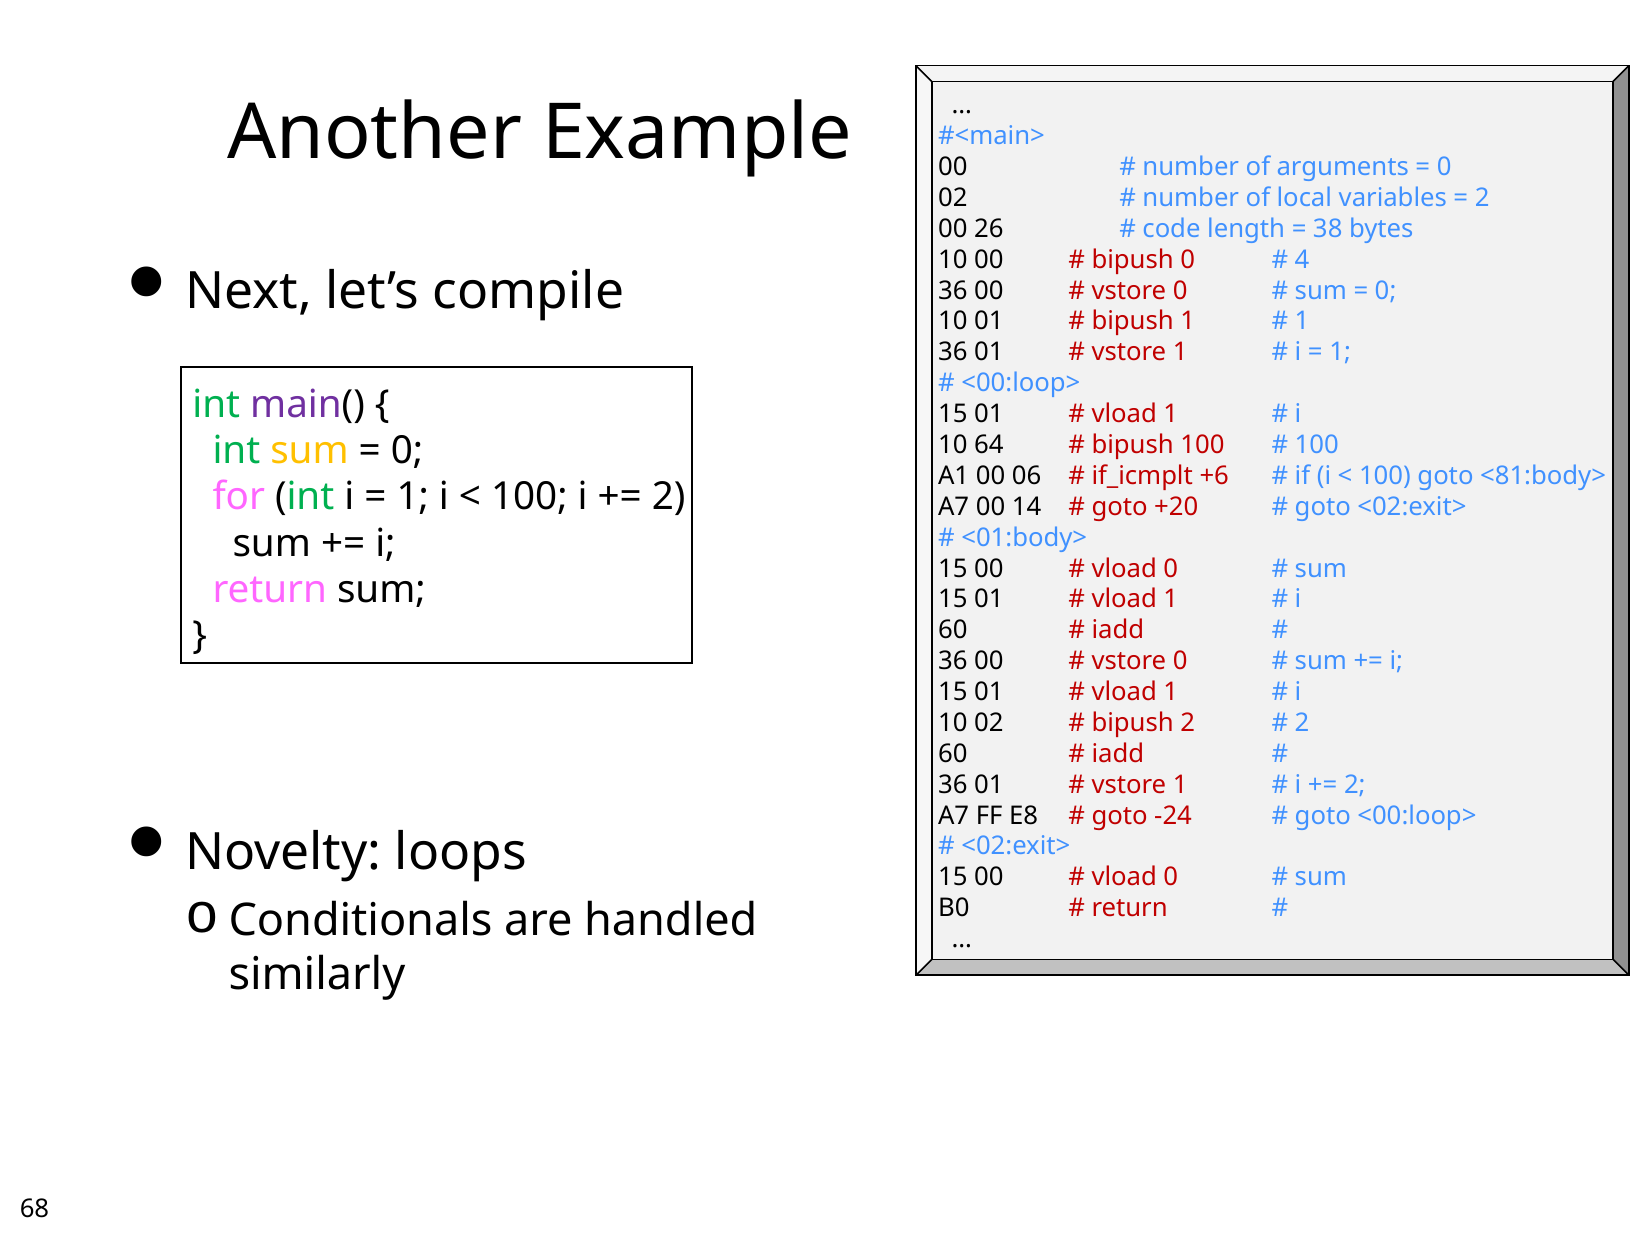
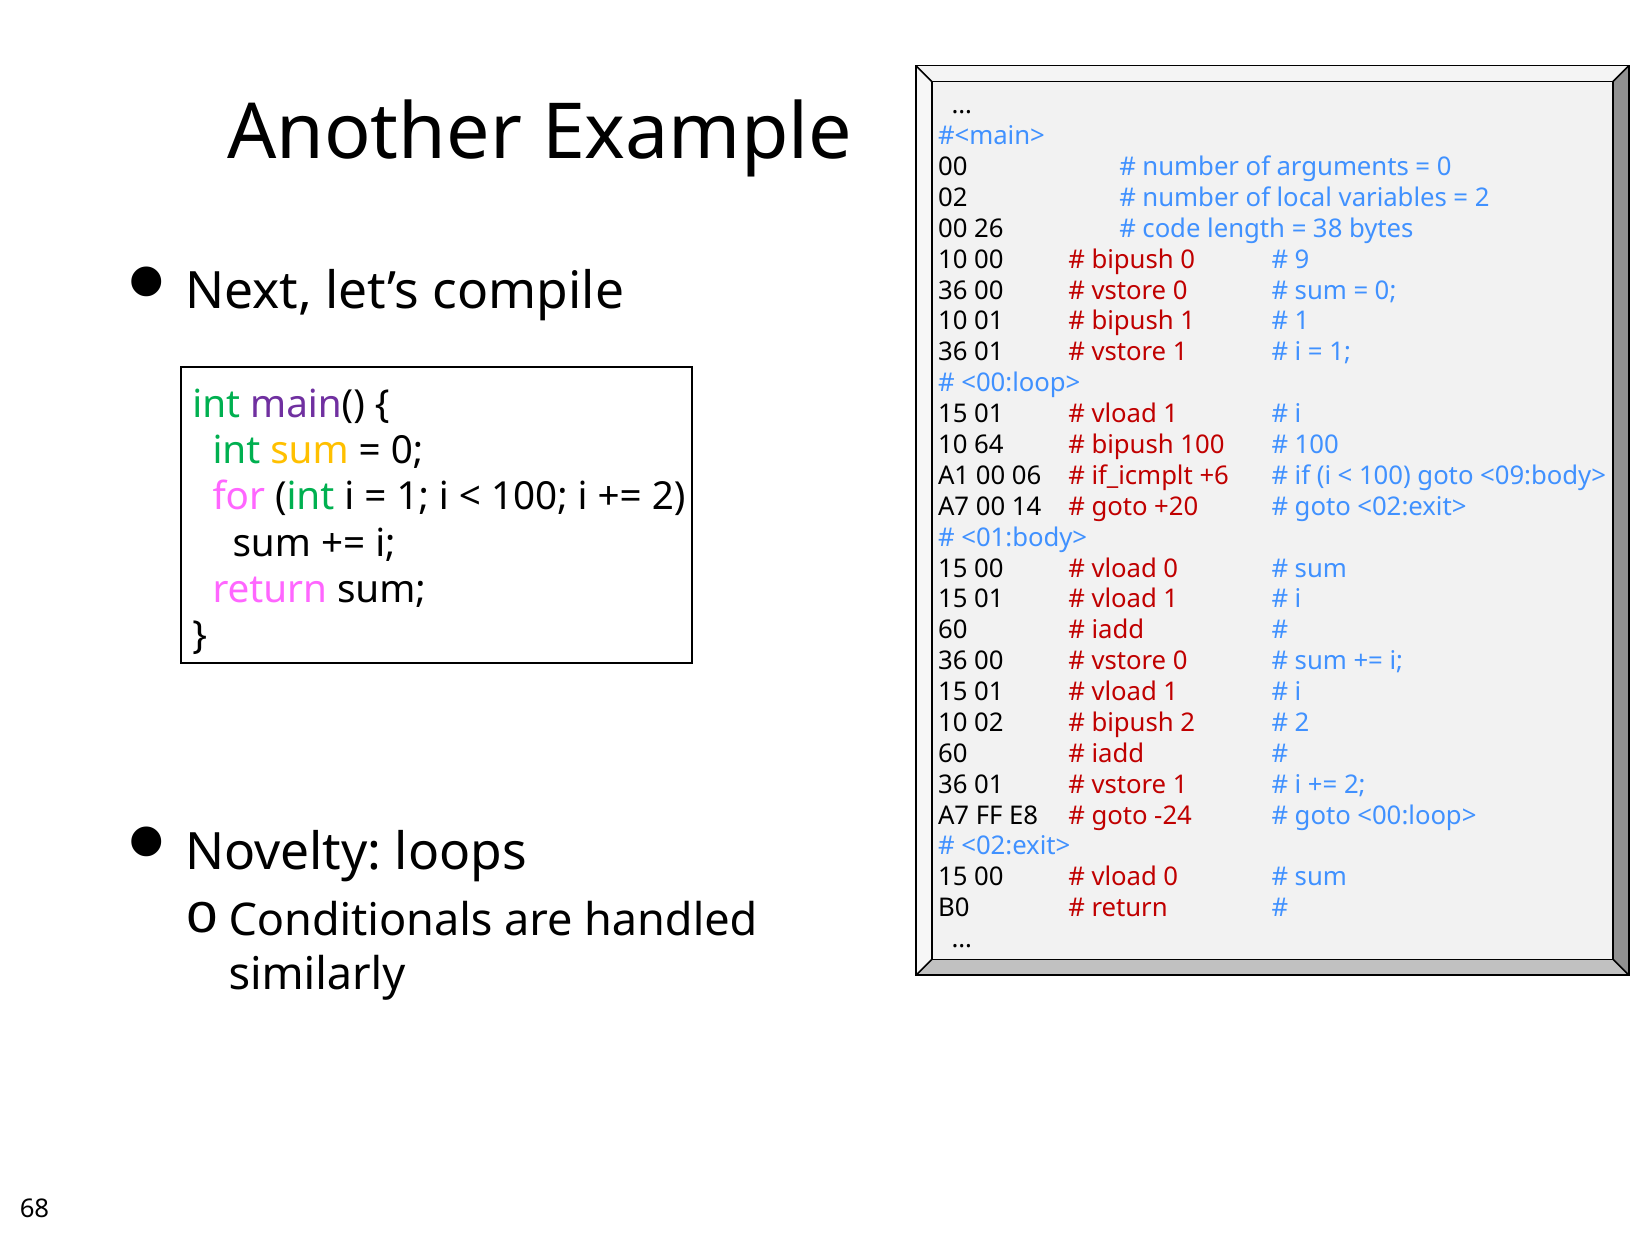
4: 4 -> 9 (1302, 260)
<81:body>: <81:body> -> <09:body> (1543, 476)
